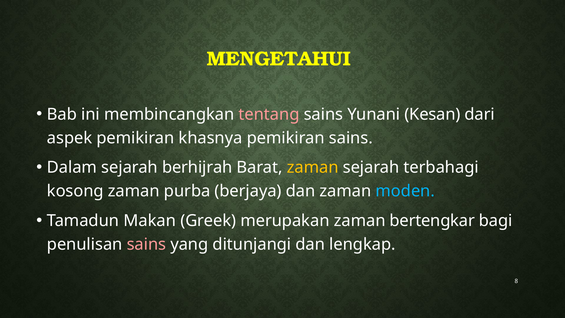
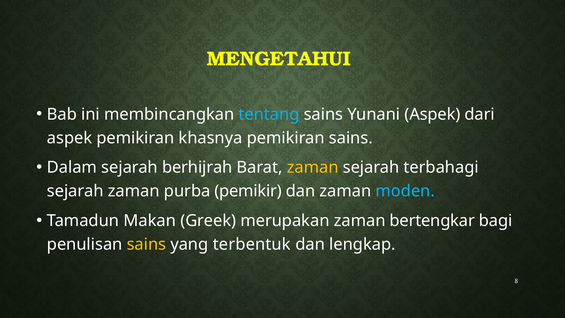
tentang colour: pink -> light blue (269, 114)
Yunani Kesan: Kesan -> Aspek (432, 114)
kosong: kosong -> sejarah (75, 191)
berjaya: berjaya -> pemikir (248, 191)
sains colour: pink -> yellow (146, 244)
ditunjangi: ditunjangi -> terbentuk (252, 244)
